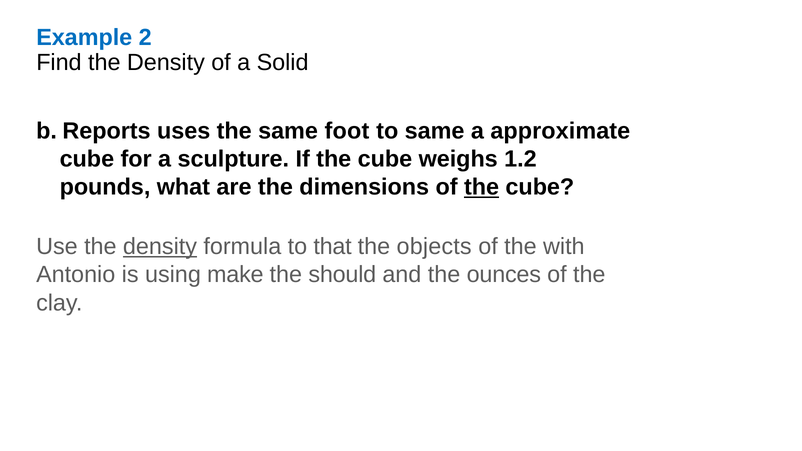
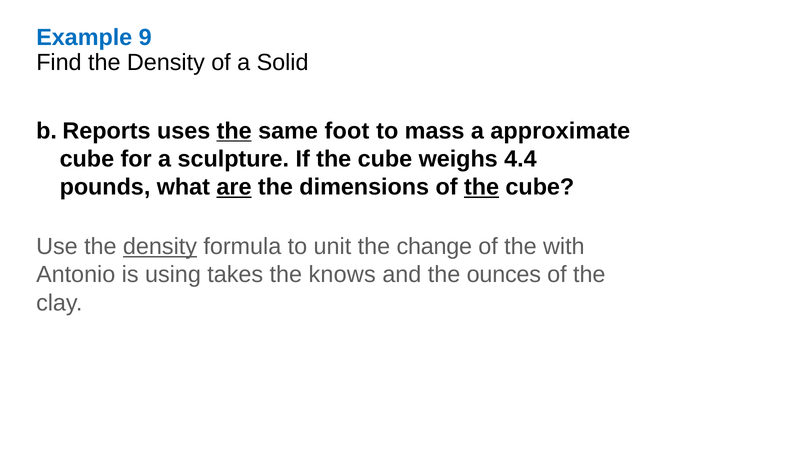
2: 2 -> 9 (145, 37)
the underline: none -> present (234, 131)
to same: same -> mass (435, 131)
1.2: 1.2 -> 4.4 (520, 159)
are underline: none -> present (234, 187)
that: that -> unit (332, 247)
objects: objects -> change (434, 247)
make: make -> takes (235, 275)
should: should -> knows (342, 275)
